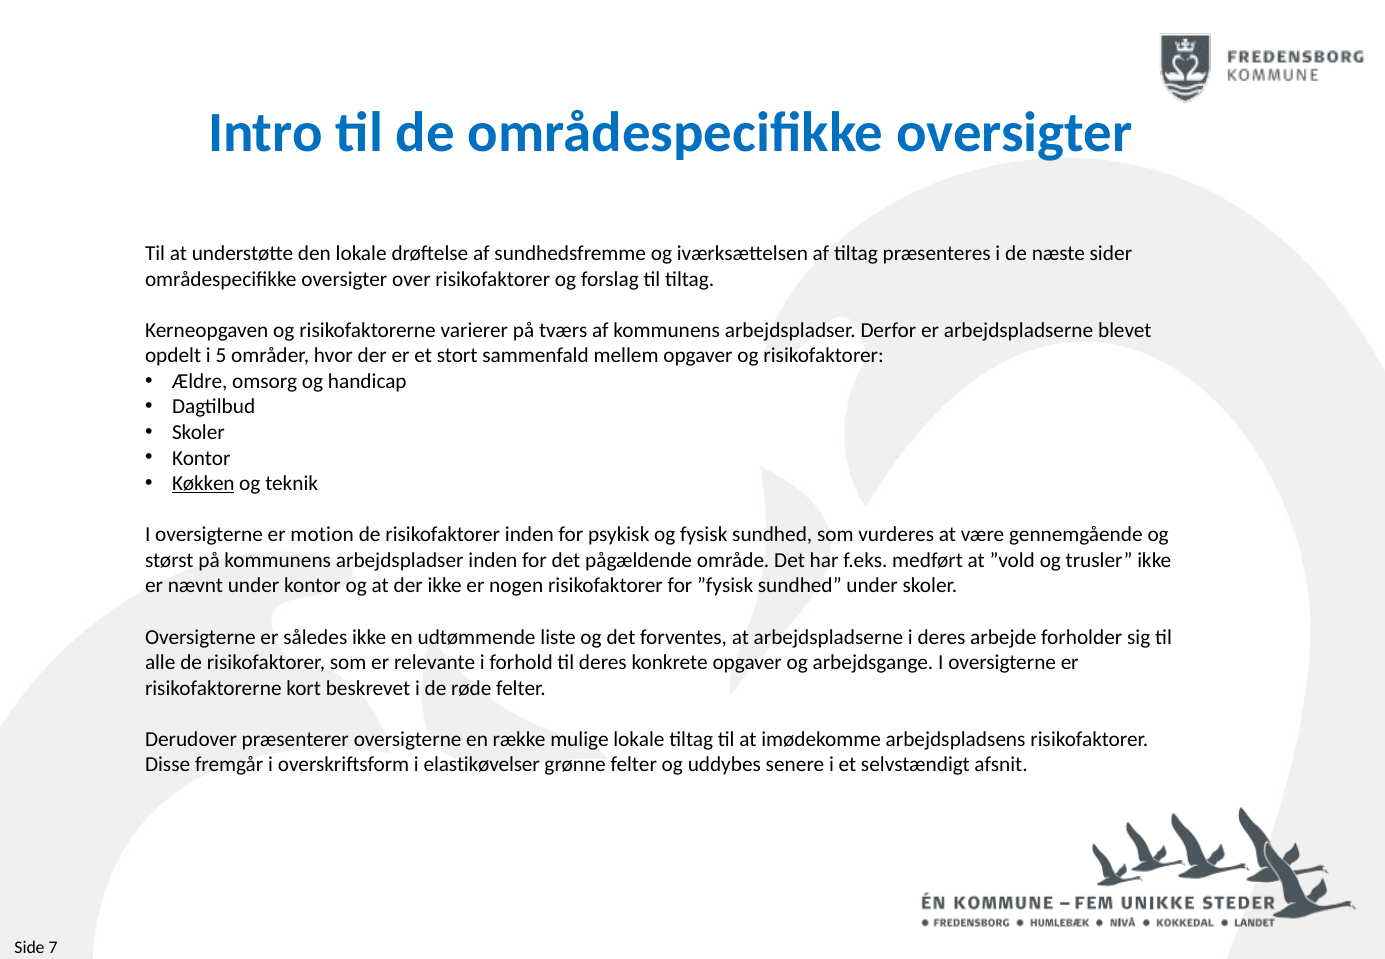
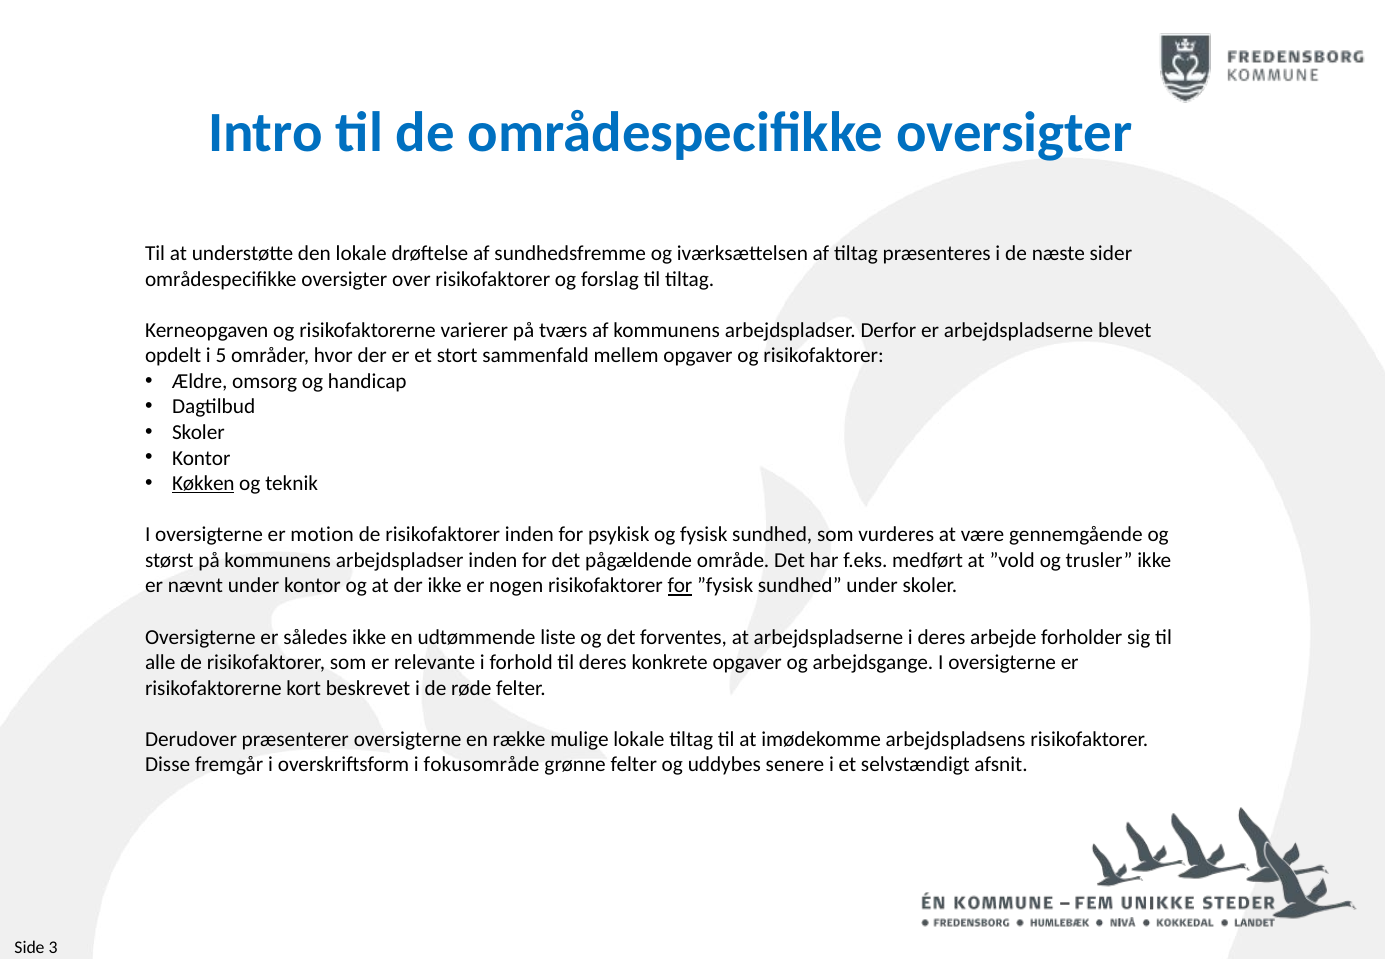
for underline: none -> present (680, 586)
elastikøvelser: elastikøvelser -> fokusområde (482, 765)
7: 7 -> 3 (53, 948)
